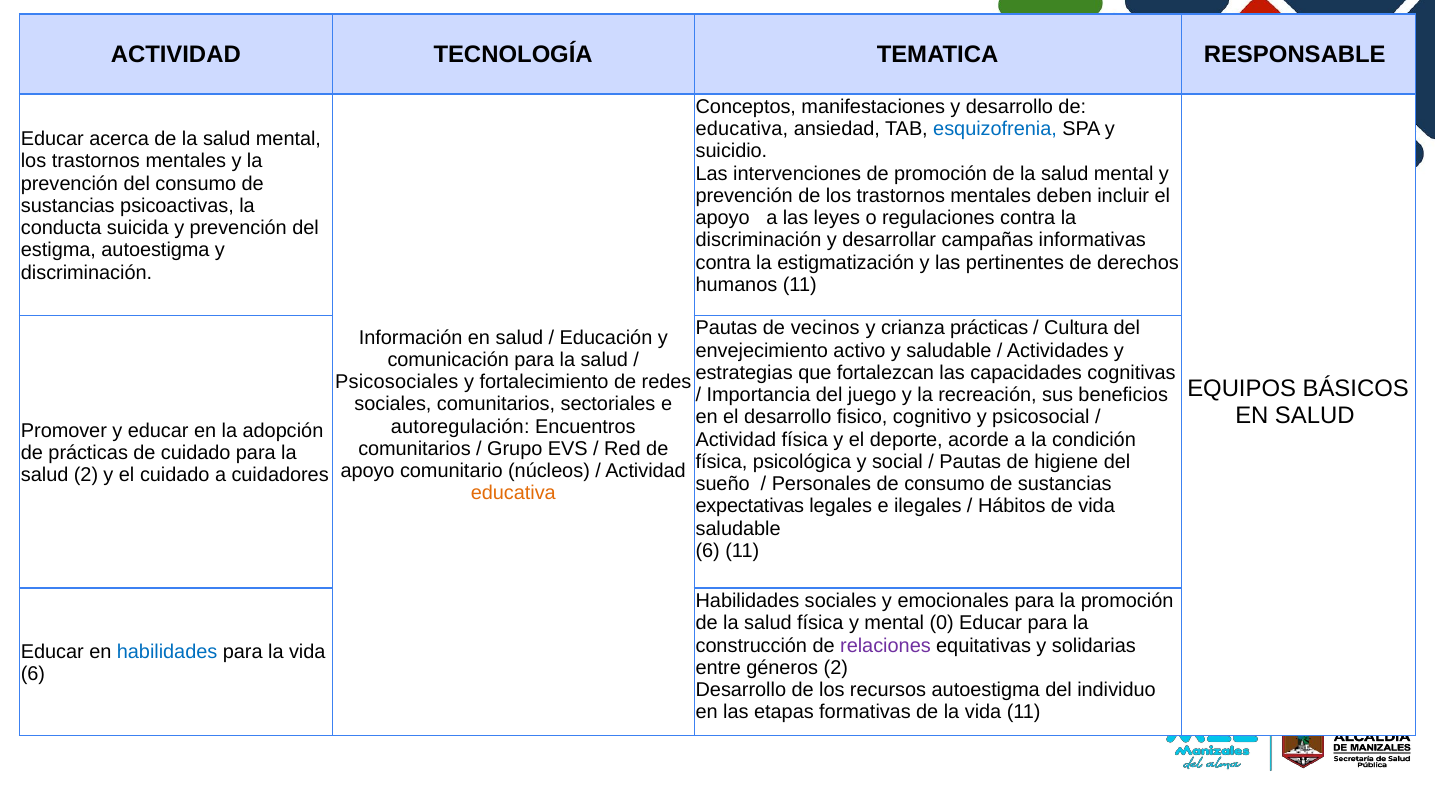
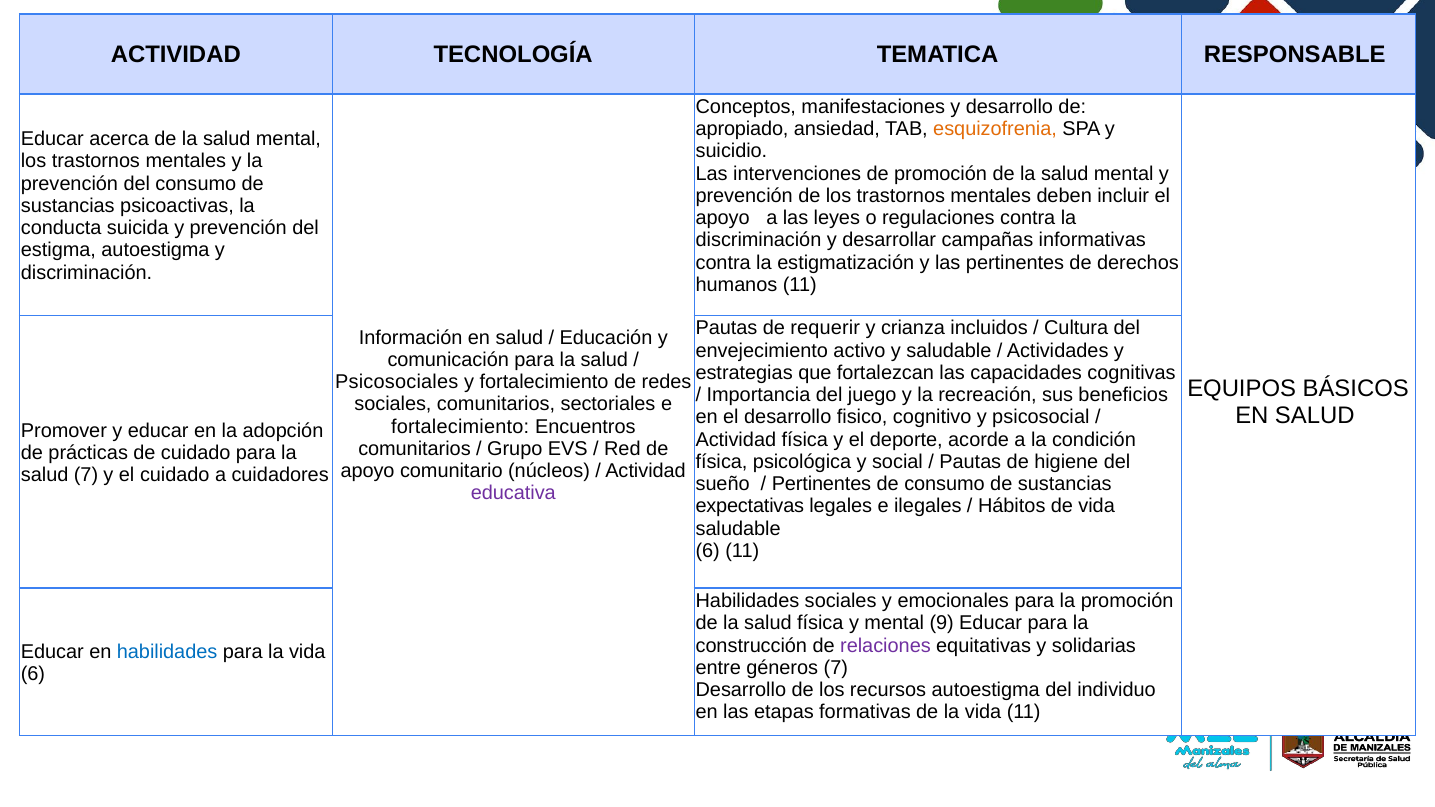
educativa: educativa -> apropiado (742, 129)
esquizofrenia colour: blue -> orange (995, 129)
vecinos: vecinos -> requerir (825, 328)
crianza prácticas: prácticas -> incluidos (989, 328)
autoregulación: autoregulación -> fortalecimiento (460, 427)
salud 2: 2 -> 7 (86, 475)
Personales: Personales -> Pertinentes (821, 484)
educativa colour: orange -> purple (513, 493)
0: 0 -> 9 (942, 623)
géneros 2: 2 -> 7 (836, 668)
